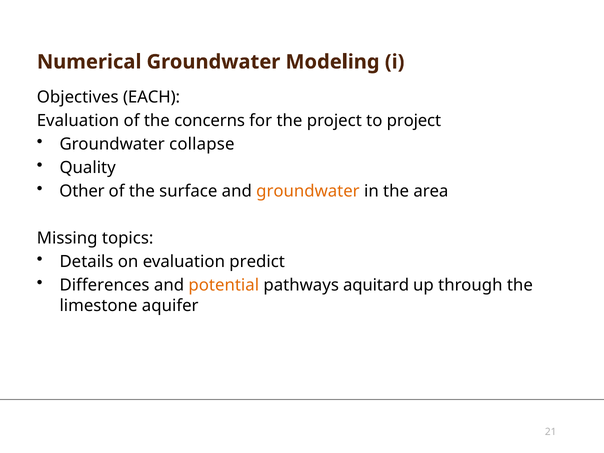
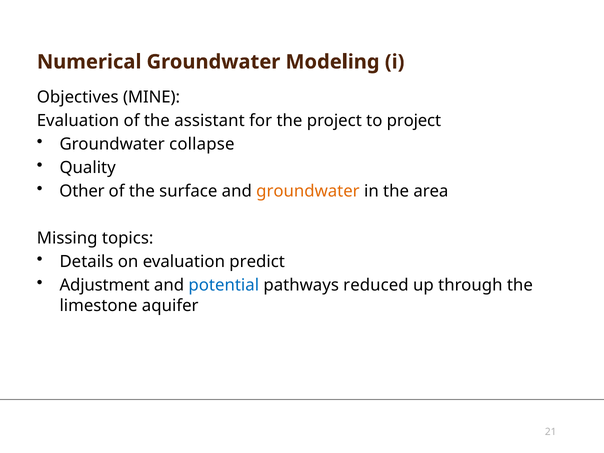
EACH: EACH -> MINE (152, 97)
concerns: concerns -> assistant (209, 121)
Differences: Differences -> Adjustment (105, 285)
potential colour: orange -> blue (224, 285)
aquitard: aquitard -> reduced (376, 285)
